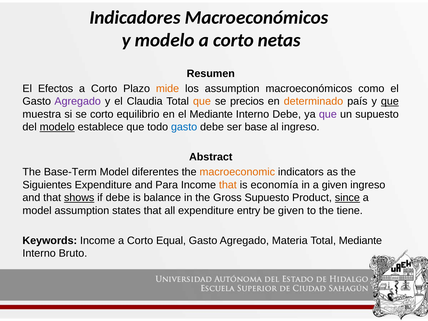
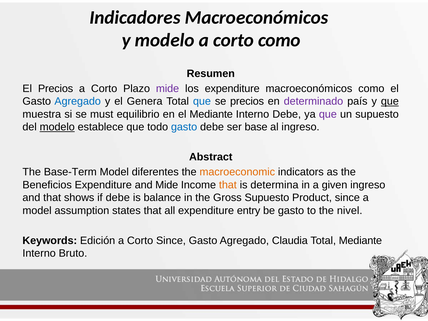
corto netas: netas -> como (279, 40)
El Efectos: Efectos -> Precios (56, 89)
mide colour: orange -> purple (168, 89)
los assumption: assumption -> expenditure (232, 89)
Agregado colour: purple -> blue (78, 101)
Claudia: Claudia -> Genera (145, 101)
que colour: orange -> blue (202, 101)
determinado colour: orange -> purple (313, 101)
se corto: corto -> must (102, 114)
Siguientes: Siguientes -> Beneficios (47, 185)
and Para: Para -> Mide (167, 185)
economía: economía -> determina (274, 185)
shows underline: present -> none (79, 198)
since underline: present -> none (347, 198)
be given: given -> gasto (291, 211)
tiene: tiene -> nivel (350, 211)
Keywords Income: Income -> Edición (98, 241)
Corto Equal: Equal -> Since (171, 241)
Materia: Materia -> Claudia (290, 241)
